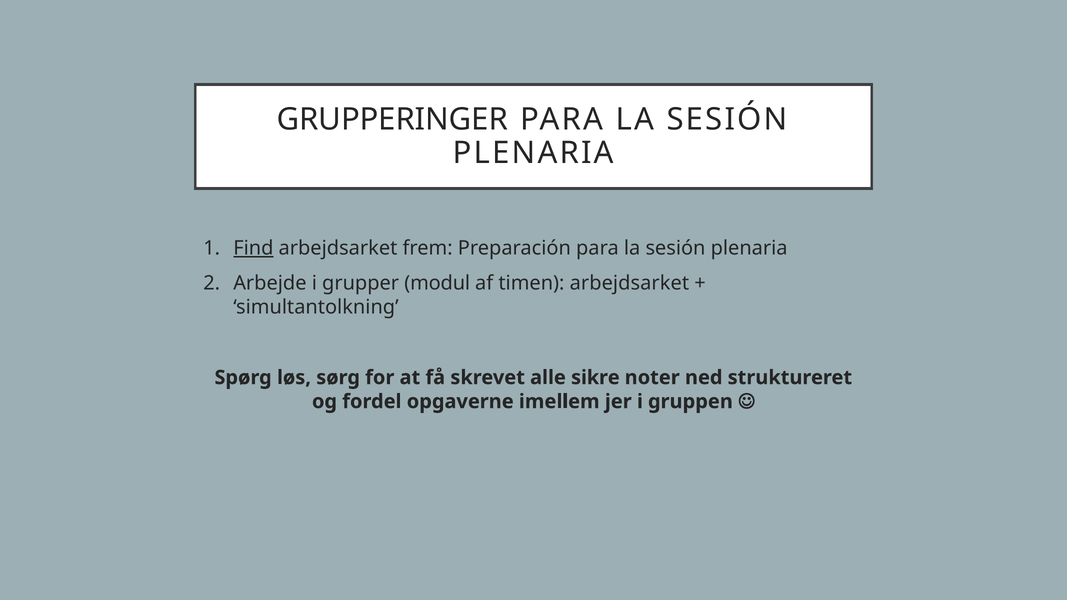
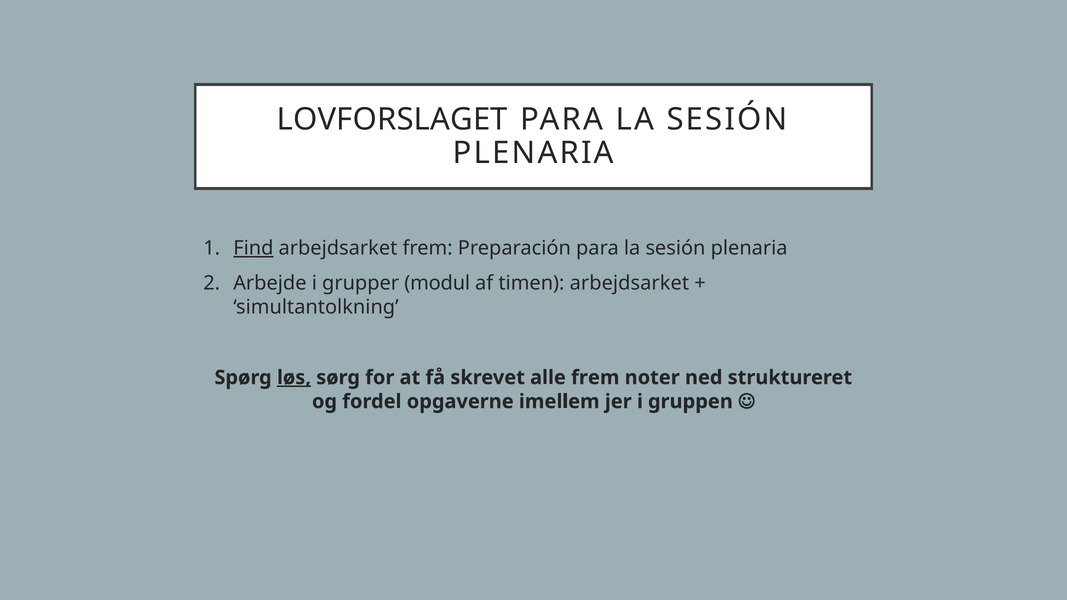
GRUPPERINGER: GRUPPERINGER -> LOVFORSLAGET (392, 119)
løs underline: none -> present (294, 378)
alle sikre: sikre -> frem (595, 378)
